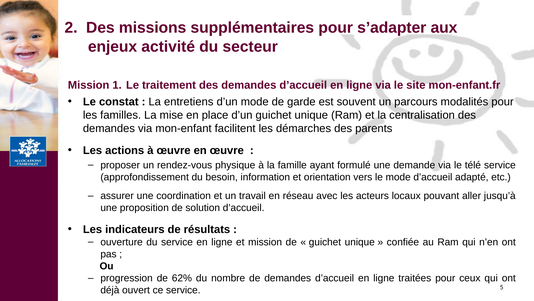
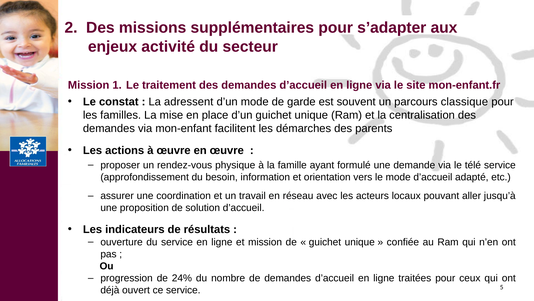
entretiens: entretiens -> adressent (189, 102)
modalités: modalités -> classique (464, 102)
62%: 62% -> 24% (182, 278)
